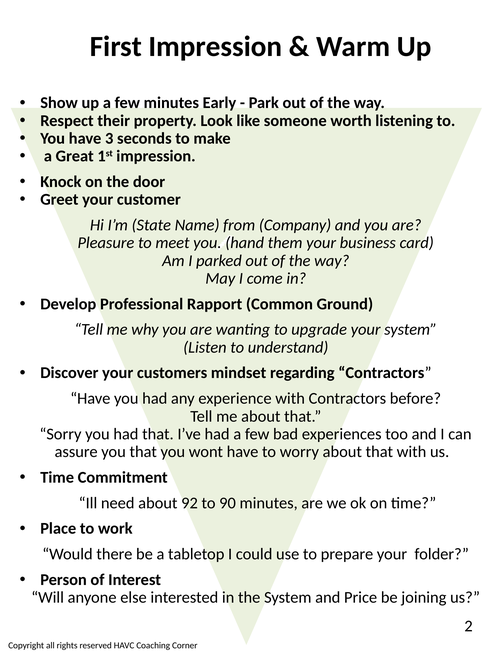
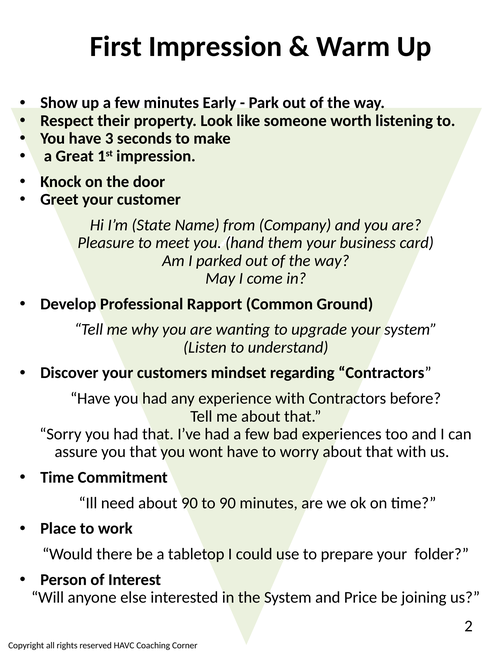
about 92: 92 -> 90 (190, 503)
